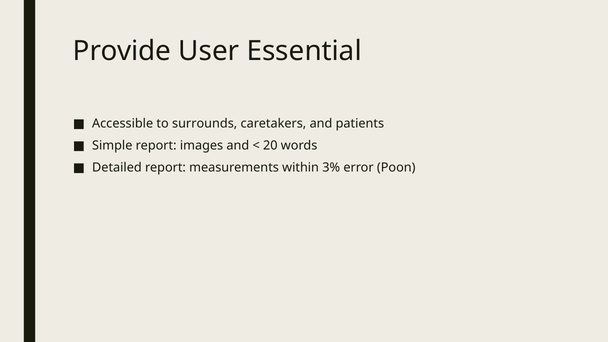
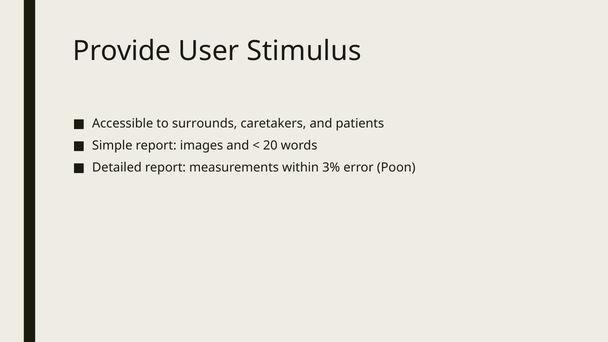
Essential: Essential -> Stimulus (304, 51)
